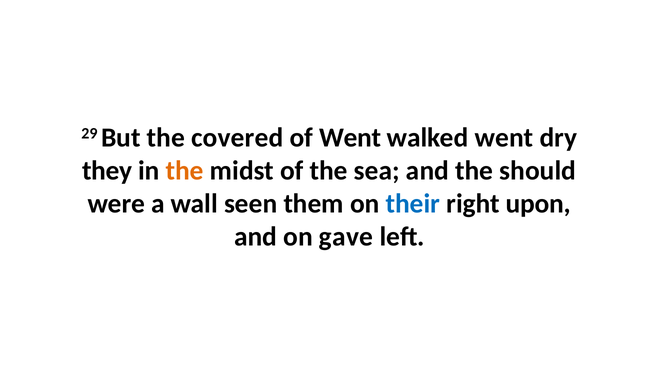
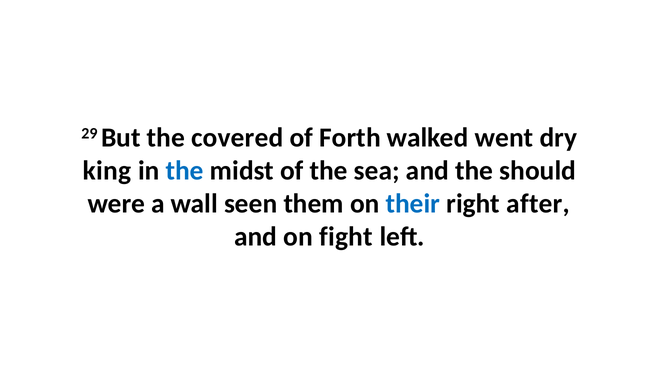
of Went: Went -> Forth (350, 138)
they: they -> king (107, 171)
the colour: orange -> blue (185, 171)
upon: upon -> after (538, 204)
gave: gave -> fight (346, 237)
